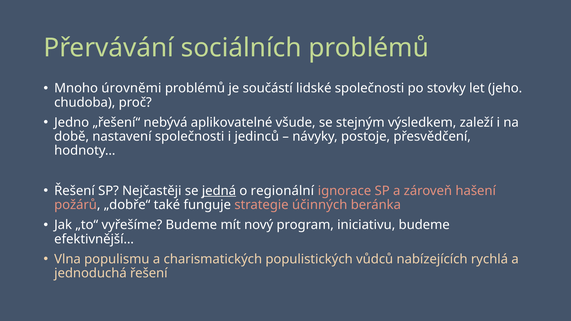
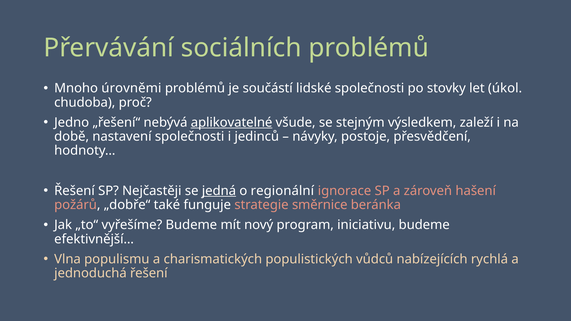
jeho: jeho -> úkol (505, 88)
aplikovatelné underline: none -> present (232, 123)
účinných: účinných -> směrnice (320, 205)
